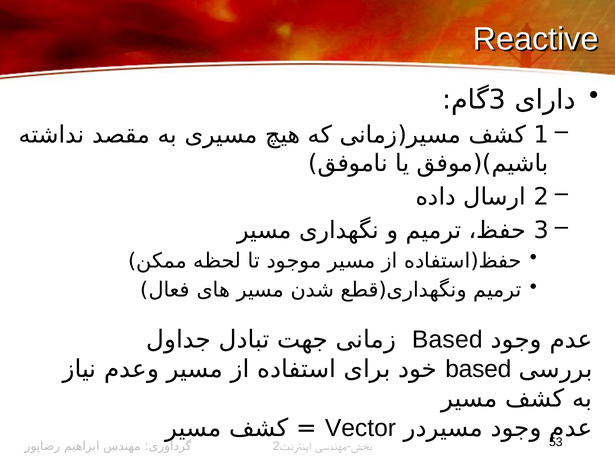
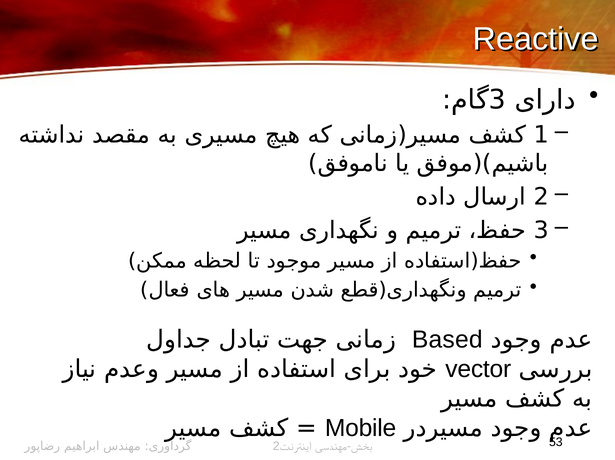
based: based -> vector (478, 369)
Vector: Vector -> Mobile (361, 428)
